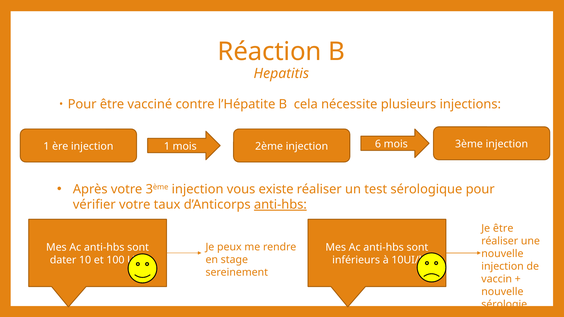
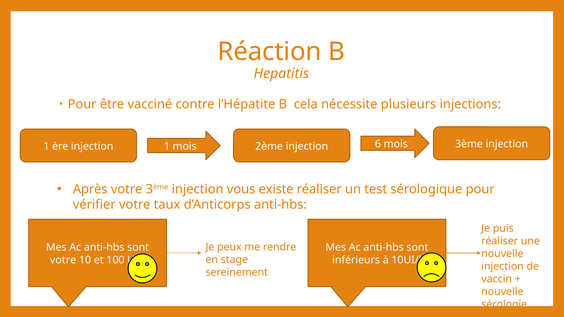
anti-hbs underline: present -> none (280, 205)
Je être: être -> puis (503, 229)
dater: dater -> votre (63, 260)
